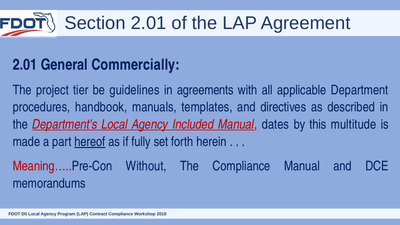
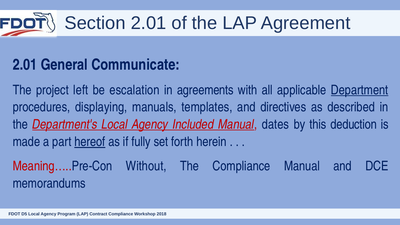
Commercially: Commercially -> Communicate (136, 65)
tier: tier -> left (81, 90)
guidelines: guidelines -> escalation (135, 90)
Department underline: none -> present (360, 90)
handbook: handbook -> displaying (101, 107)
multitude: multitude -> deduction (354, 125)
